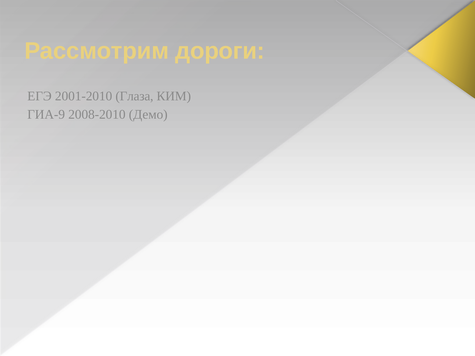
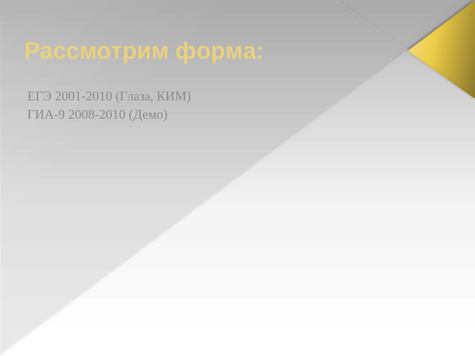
дороги: дороги -> форма (220, 51)
